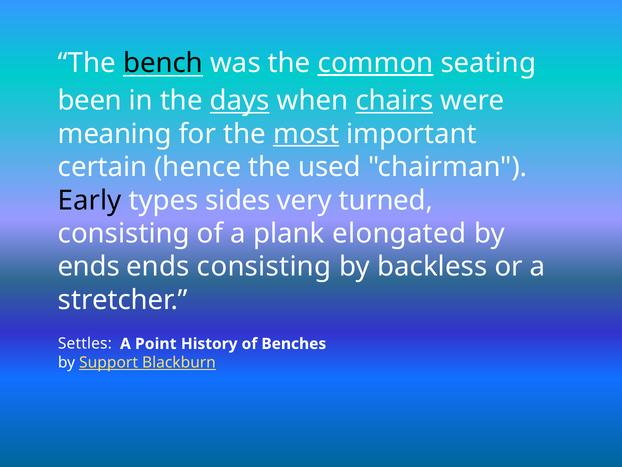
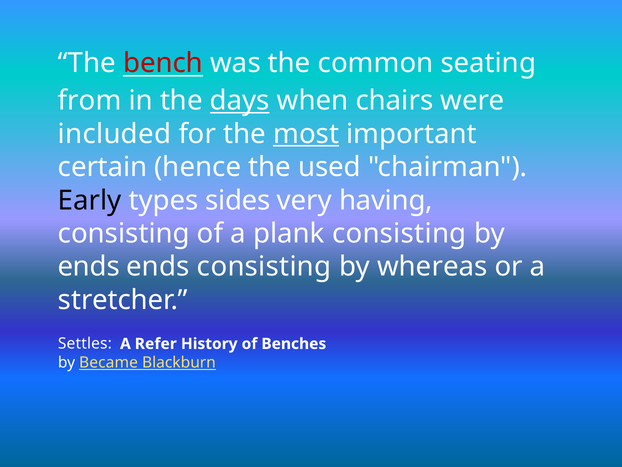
bench colour: black -> red (163, 63)
common underline: present -> none (376, 63)
been: been -> from (90, 101)
chairs underline: present -> none (394, 101)
meaning: meaning -> included (114, 134)
turned: turned -> having (386, 200)
plank elongated: elongated -> consisting (399, 233)
backless: backless -> whereas (432, 267)
Point: Point -> Refer (156, 343)
Support: Support -> Became (109, 362)
